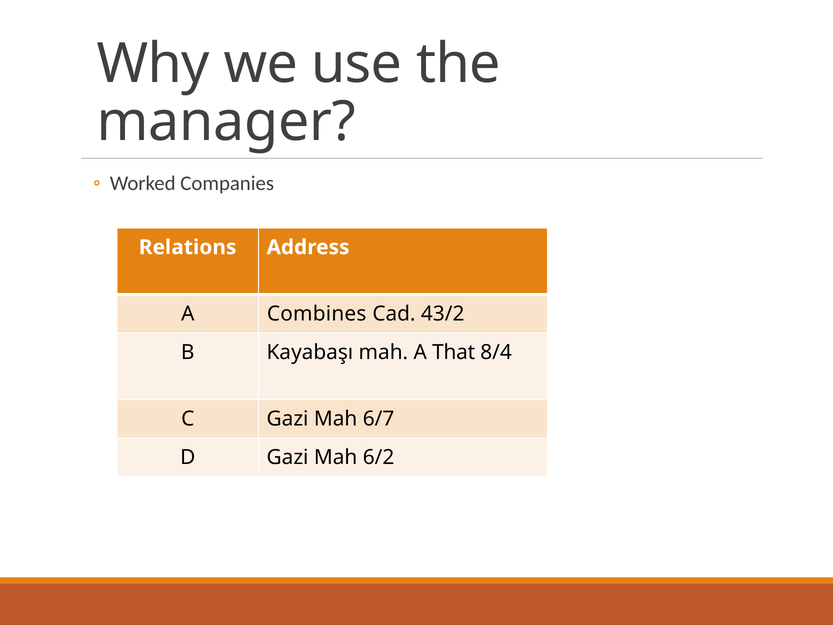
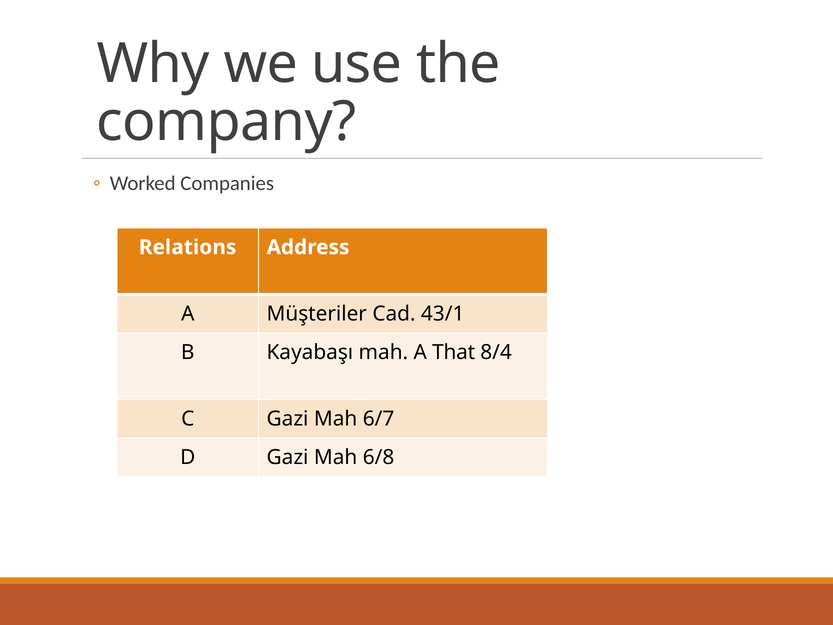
manager: manager -> company (226, 122)
Combines: Combines -> Müşteriler (317, 314)
43/2: 43/2 -> 43/1 (443, 314)
6/2: 6/2 -> 6/8 (379, 457)
